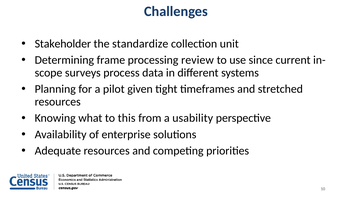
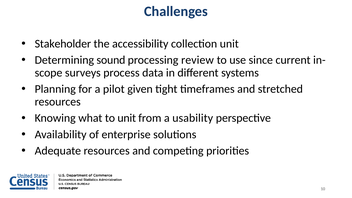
standardize: standardize -> accessibility (140, 44)
frame: frame -> sound (111, 60)
to this: this -> unit (127, 118)
